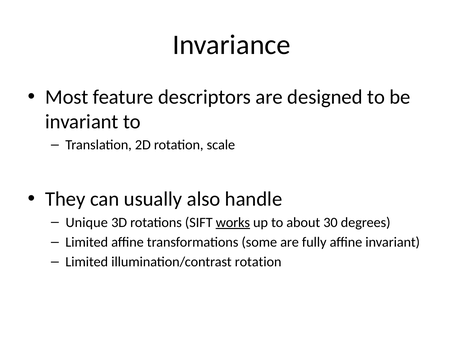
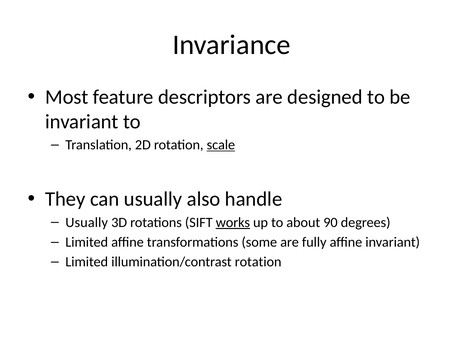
scale underline: none -> present (221, 145)
Unique: Unique -> Usually (87, 223)
30: 30 -> 90 (330, 223)
